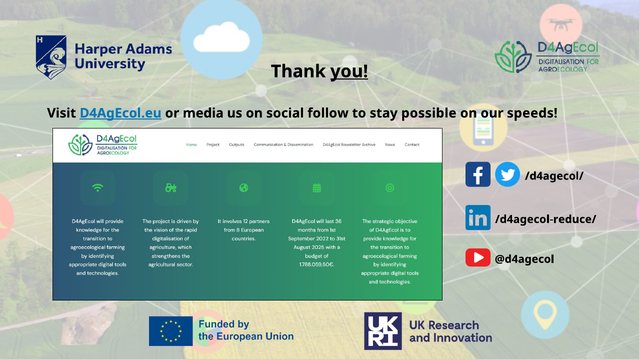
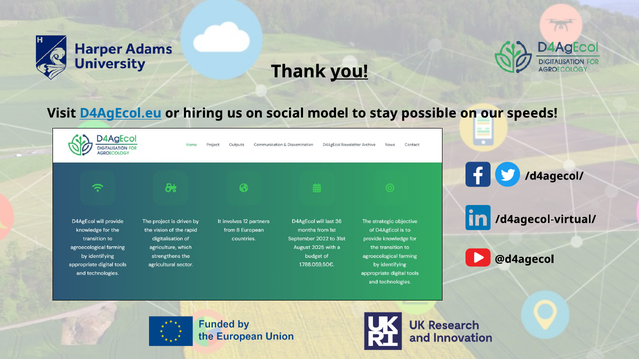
D4AgEcol.eu underline: present -> none (121, 113)
media: media -> hiring (203, 113)
follow: follow -> model (328, 113)
/d4agecol-reduce/: /d4agecol-reduce/ -> /d4agecol-virtual/ (546, 220)
